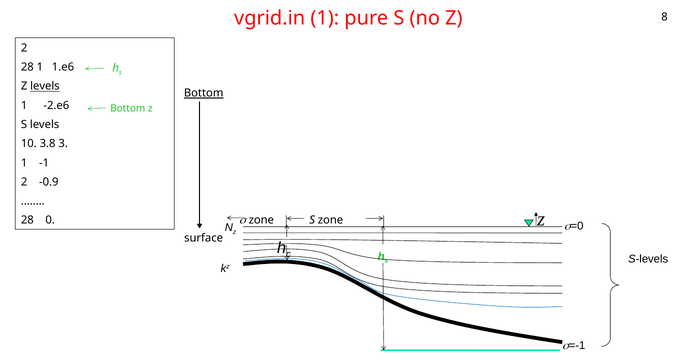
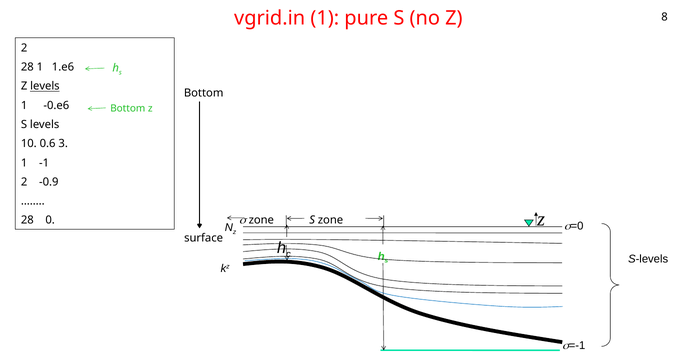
Bottom underline: present -> none (204, 93)
-2.e6: -2.e6 -> -0.e6 (56, 105)
3.8: 3.8 -> 0.6 (48, 144)
